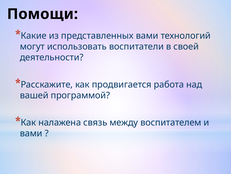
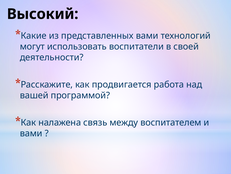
Помощи: Помощи -> Высокий (43, 14)
